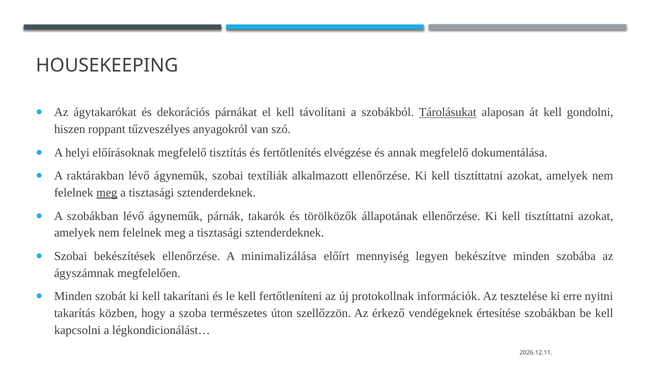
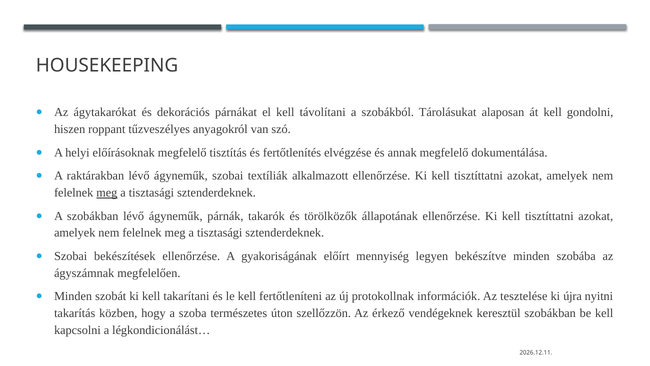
Tárolásukat underline: present -> none (448, 112)
minimalizálása: minimalizálása -> gyakoriságának (279, 256)
erre: erre -> újra (573, 296)
értesítése: értesítése -> keresztül (499, 313)
